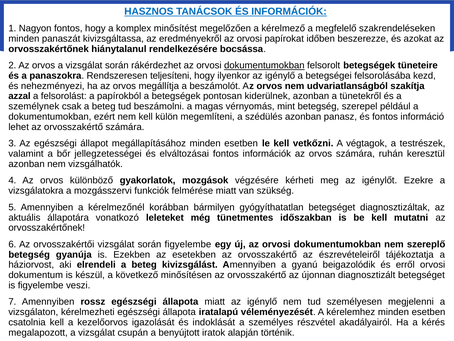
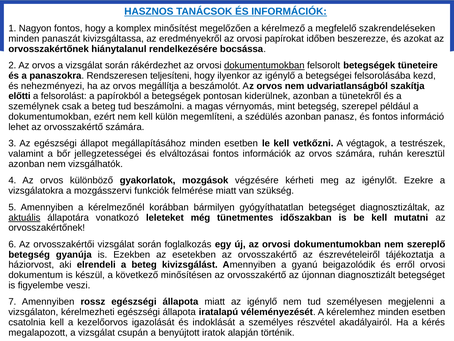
azzal: azzal -> előtti (19, 96)
aktuális underline: none -> present (24, 217)
során figyelembe: figyelembe -> foglalkozás (188, 244)
